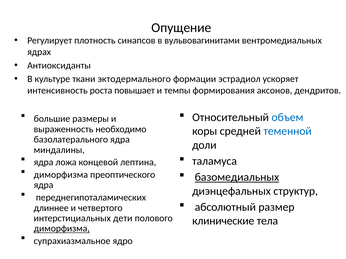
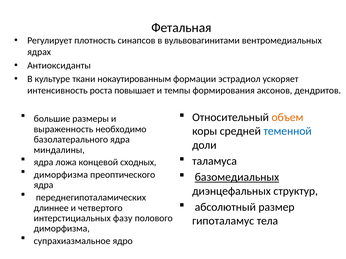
Опущение: Опущение -> Фетальная (181, 28)
эктодермального: эктодермального -> нокаутированным (134, 79)
объем colour: blue -> orange (287, 118)
лептина: лептина -> сходных (138, 163)
дети: дети -> фазу (123, 219)
клинические: клинические -> гипоталамус (223, 221)
диморфизма underline: present -> none (62, 229)
